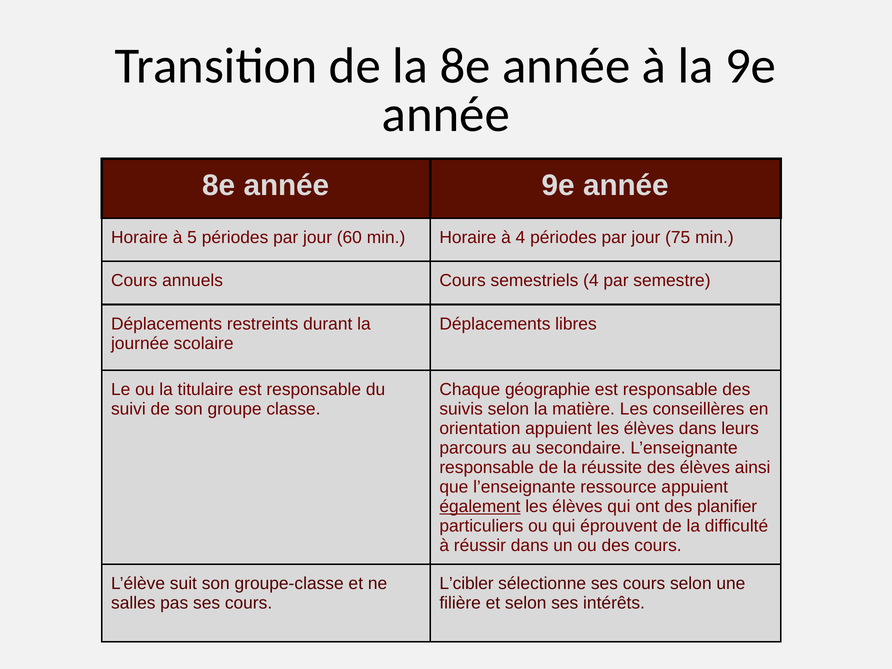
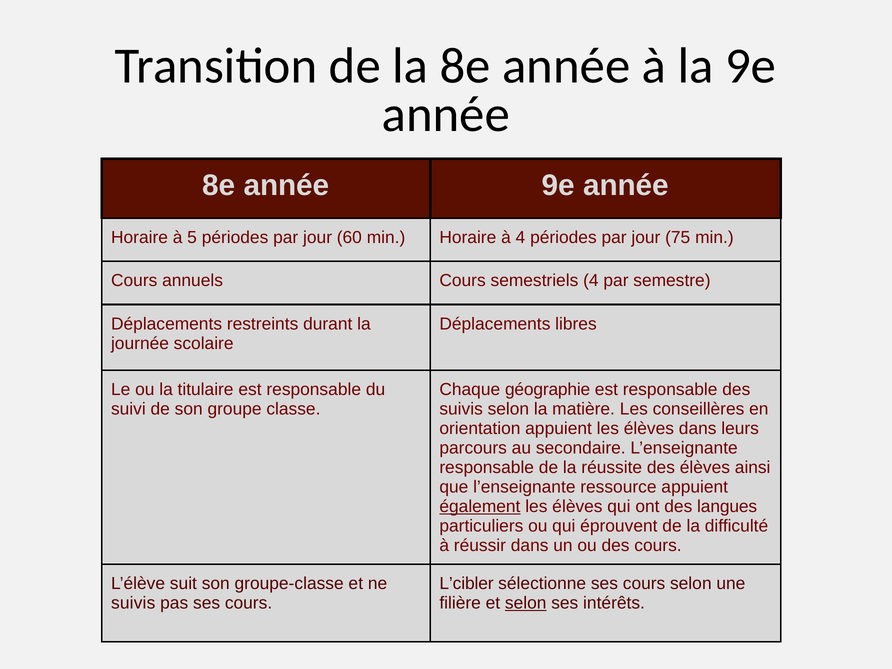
planifier: planifier -> langues (727, 507)
salles: salles -> suivis (133, 603)
selon underline: none -> present (526, 603)
